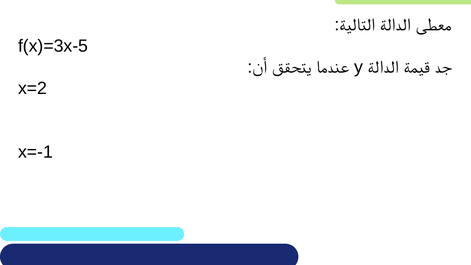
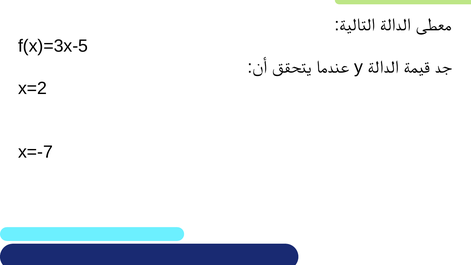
x=-1: x=-1 -> x=-7 (35, 152)
